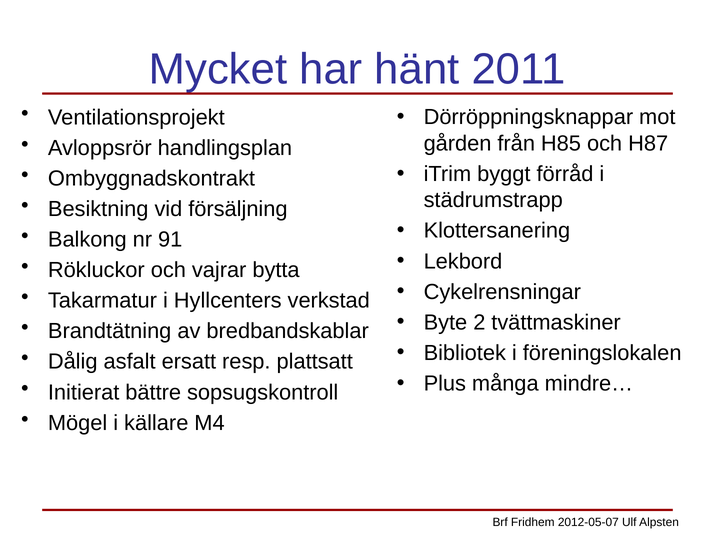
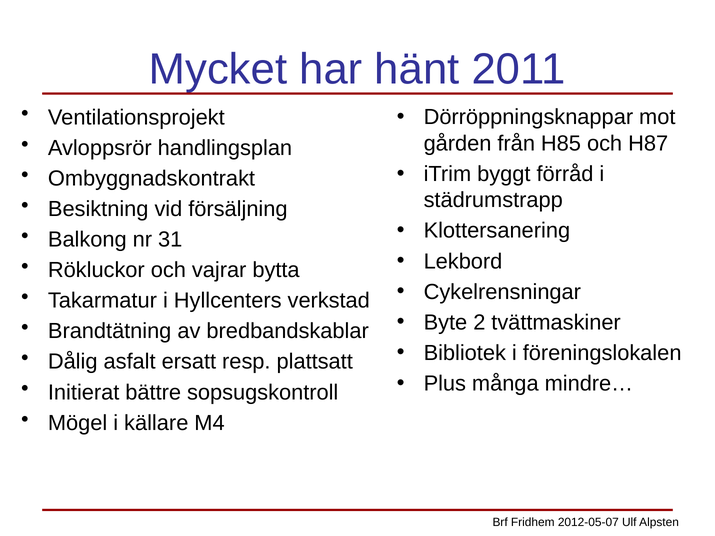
91: 91 -> 31 (170, 240)
